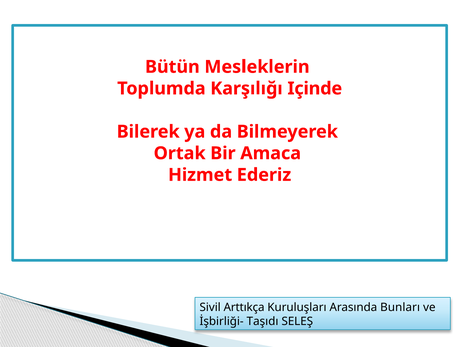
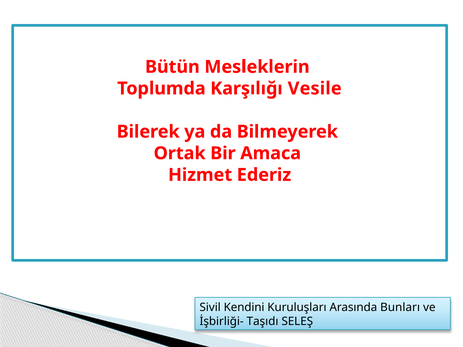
Içinde: Içinde -> Vesile (315, 89)
Arttıkça: Arttıkça -> Kendini (244, 308)
